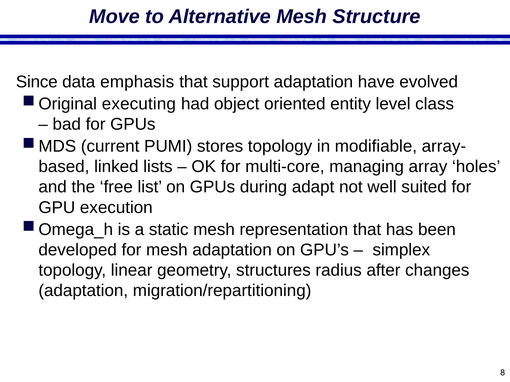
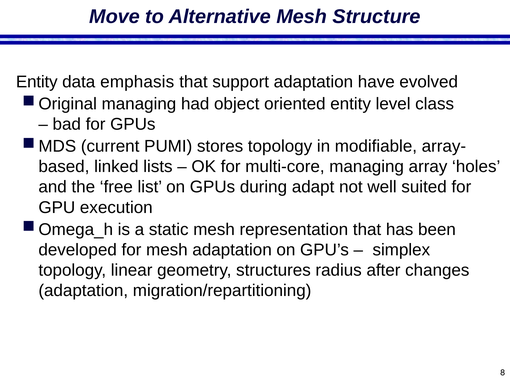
Since: Since -> Entity (37, 82)
executing: executing -> managing (139, 104)
